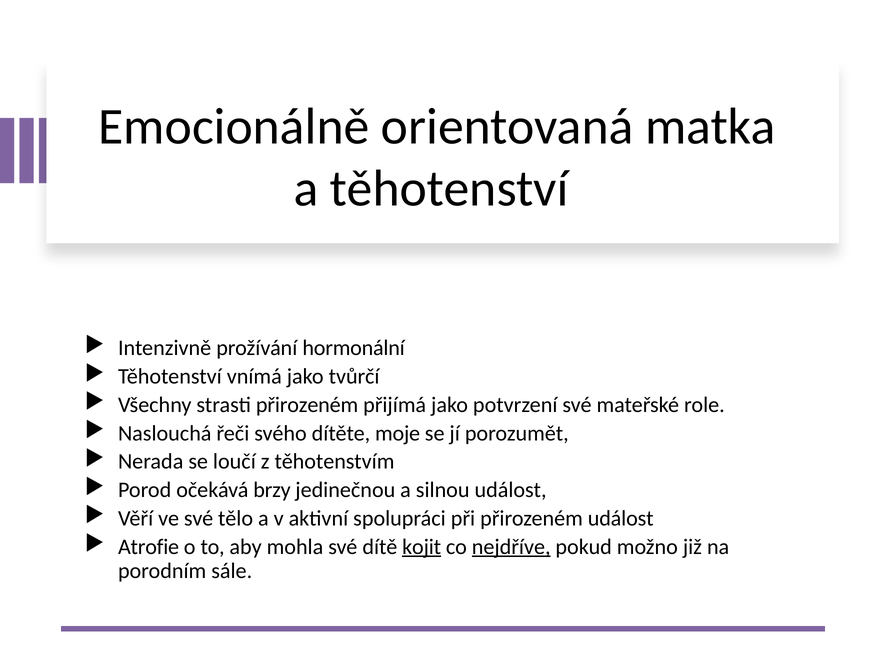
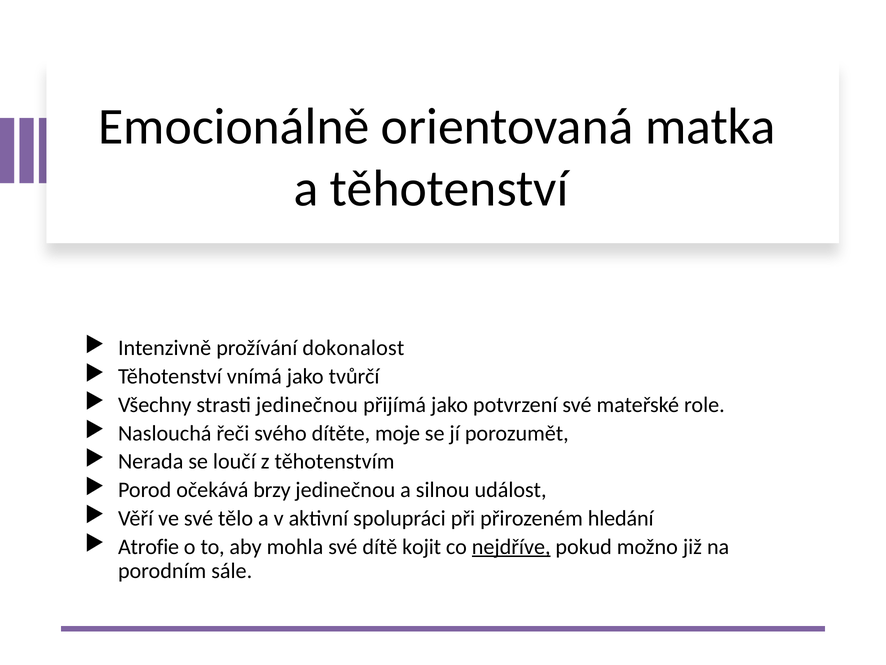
hormonální: hormonální -> dokonalost (353, 348)
strasti přirozeném: přirozeném -> jedinečnou (307, 405)
přirozeném událost: událost -> hledání (621, 518)
kojit underline: present -> none (422, 546)
